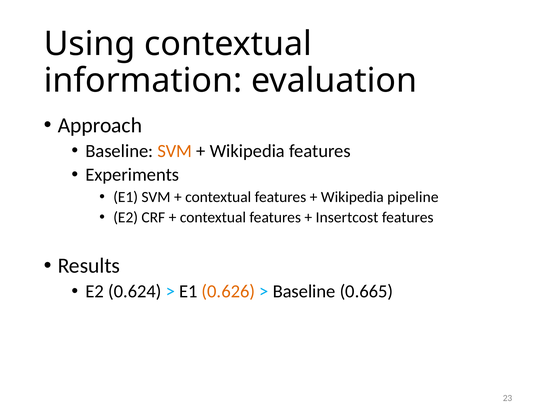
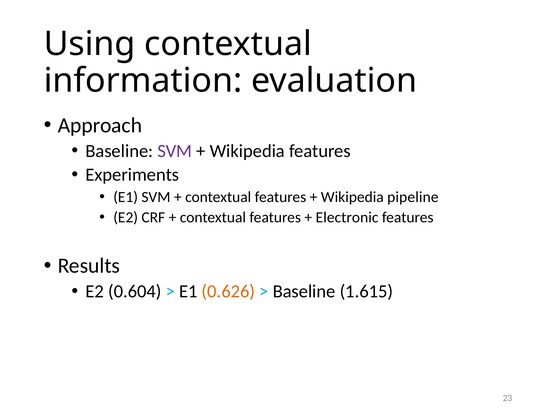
SVM colour: orange -> purple (175, 151)
Insertcost: Insertcost -> Electronic (347, 217)
0.624: 0.624 -> 0.604 (135, 291)
0.665: 0.665 -> 1.615 (366, 291)
